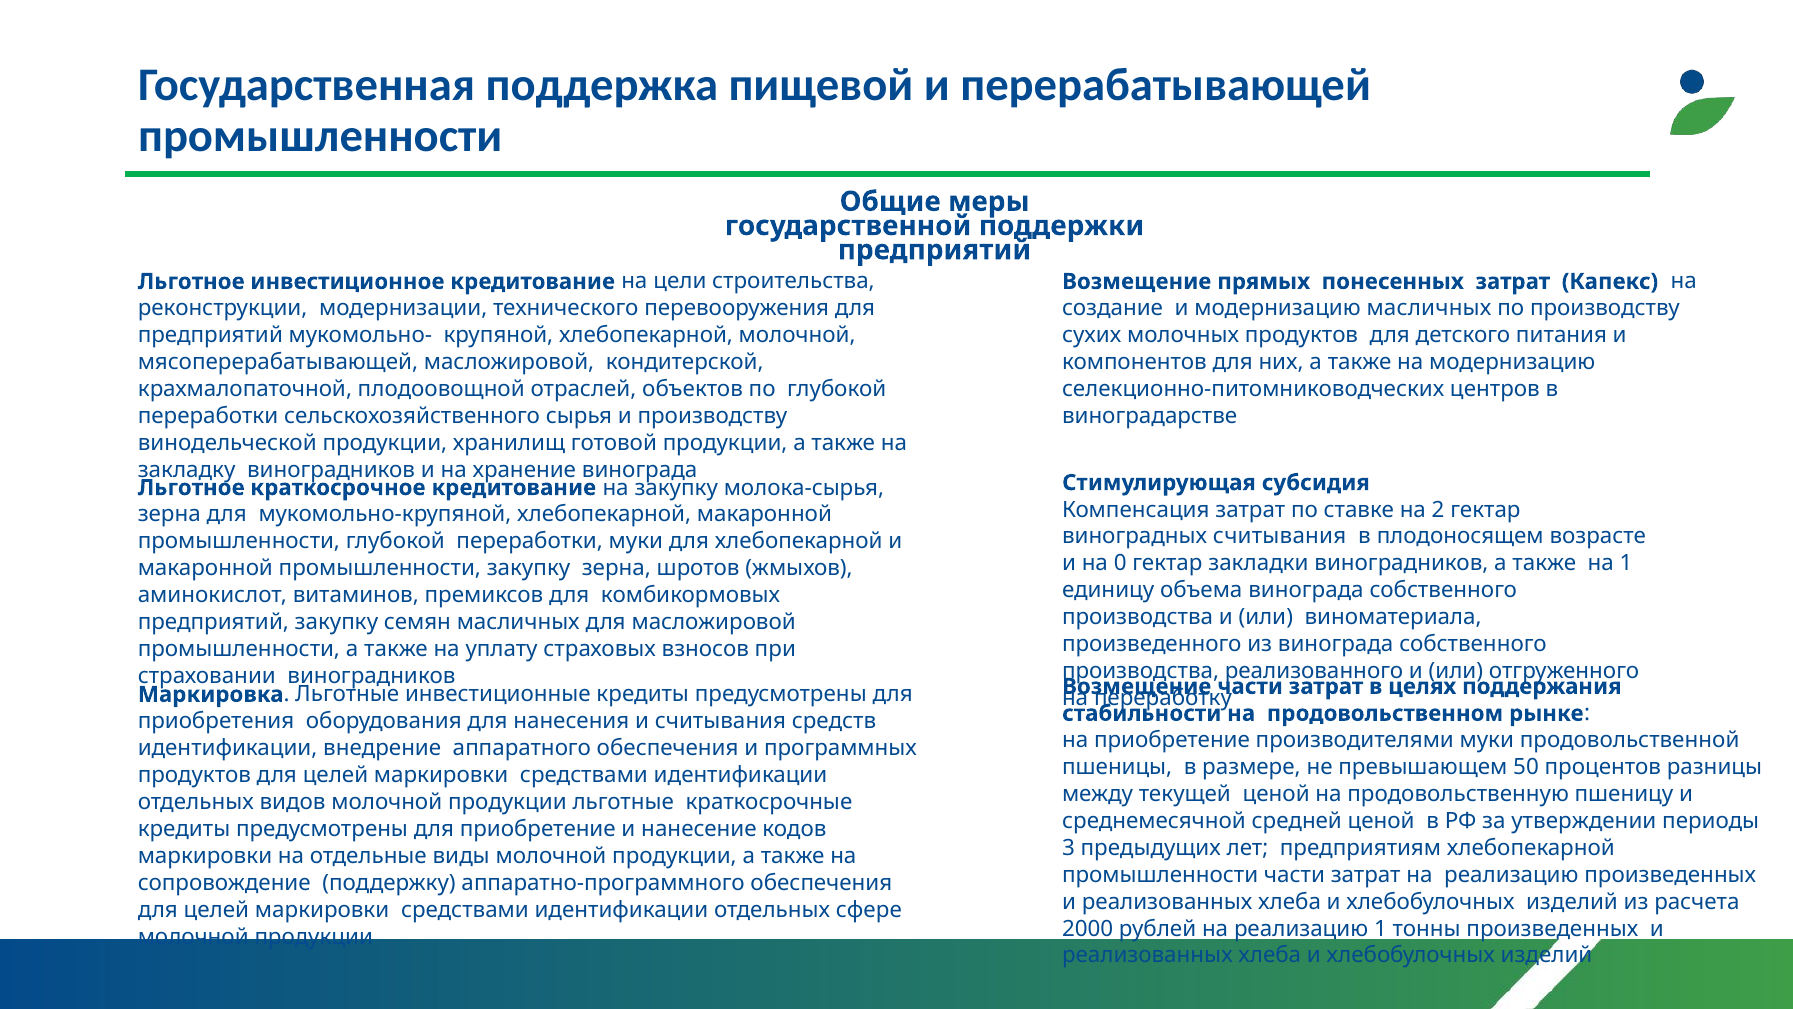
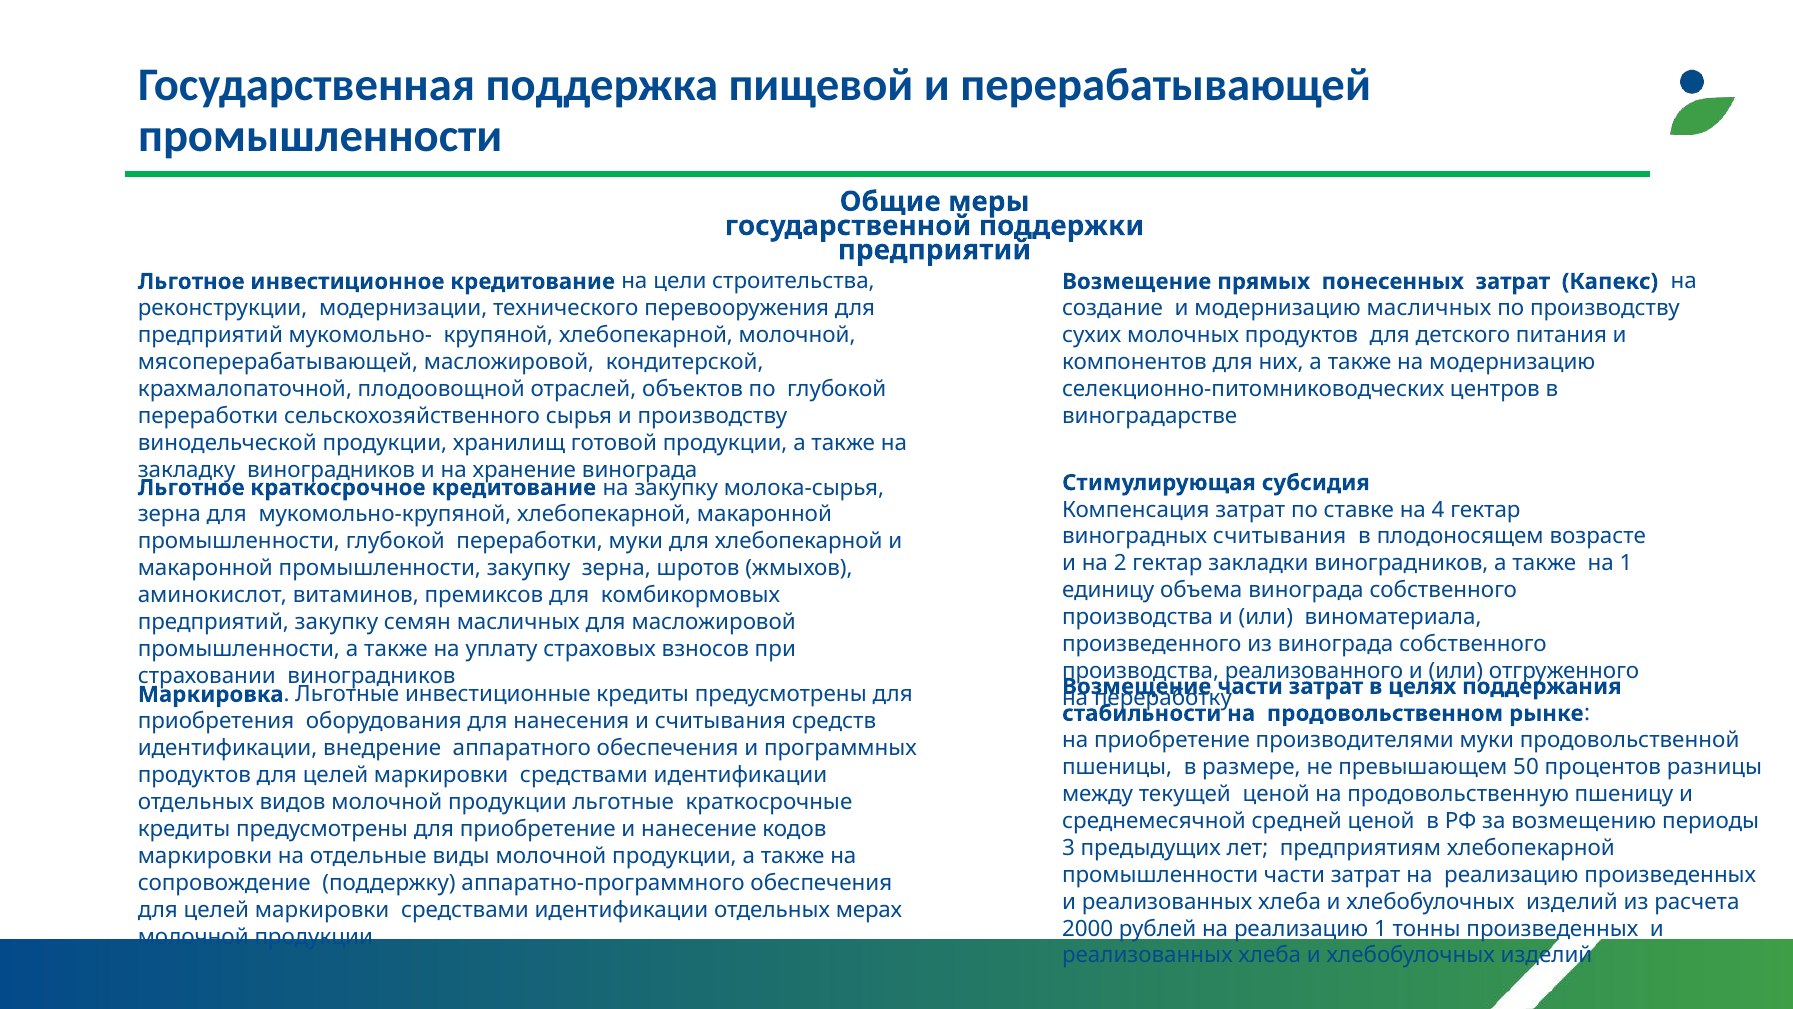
2: 2 -> 4 (1438, 509)
0: 0 -> 2 (1120, 563)
утверждении: утверждении -> возмещению (1584, 821)
сфере: сфере -> мерах (869, 909)
